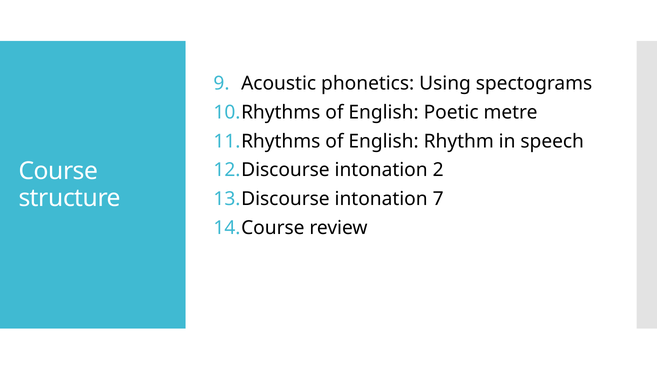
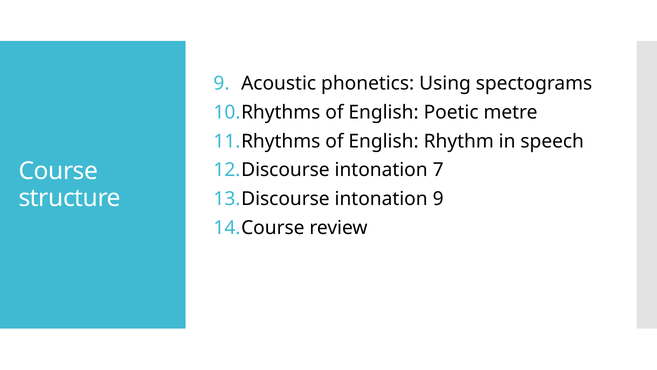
2: 2 -> 7 (438, 170)
intonation 7: 7 -> 9 (438, 199)
